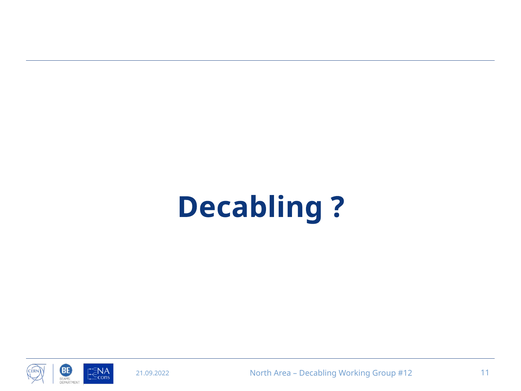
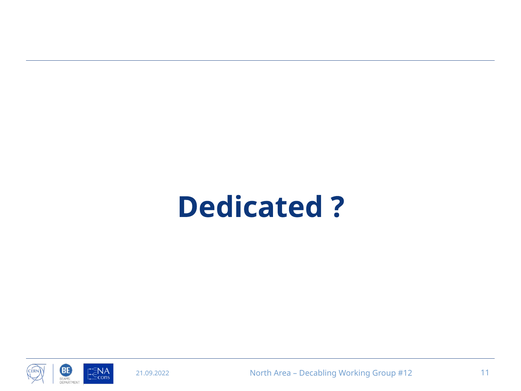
Decabling: Decabling -> Dedicated (250, 207)
